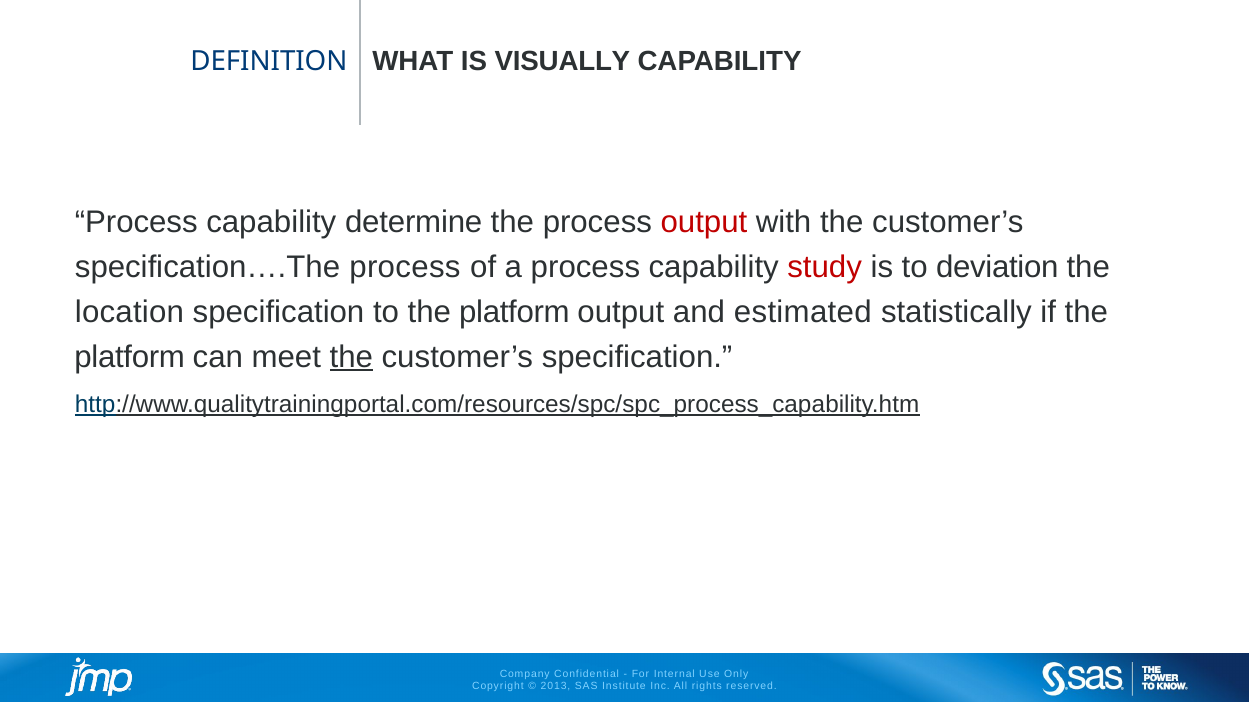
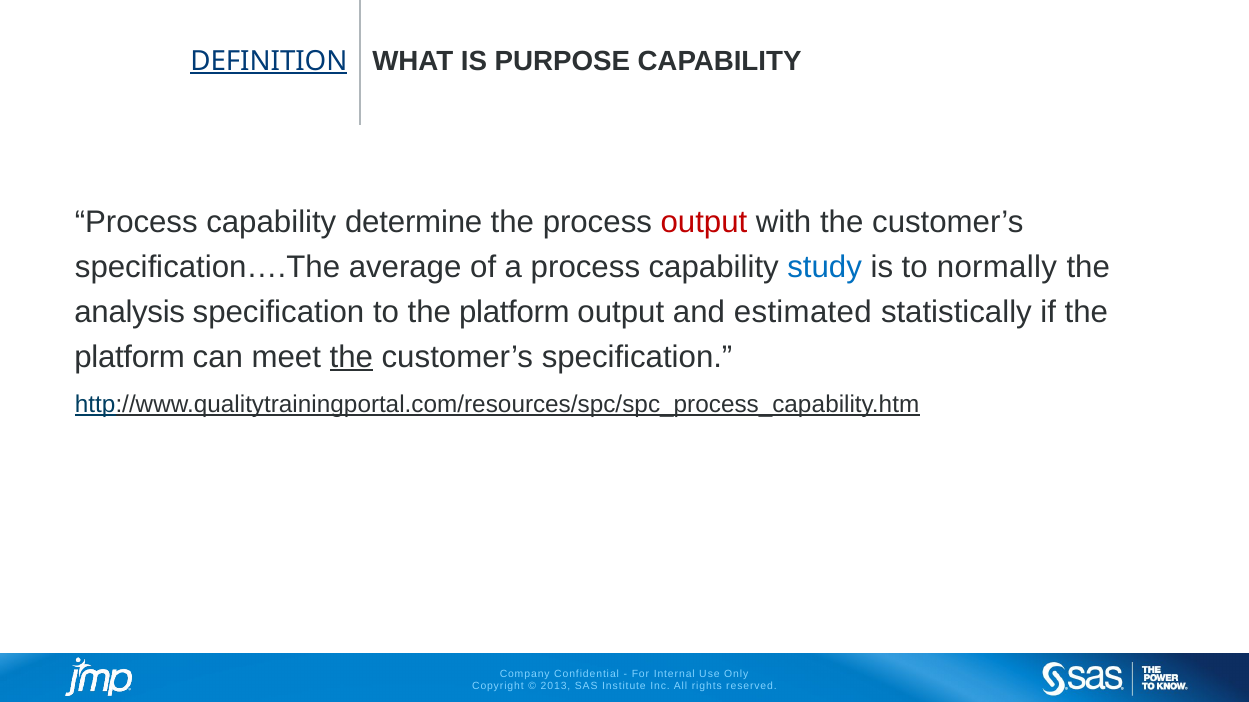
DEFINITION underline: none -> present (269, 61)
VISUALLY: VISUALLY -> PURPOSE (562, 61)
specification….The process: process -> average (405, 267)
study colour: red -> blue (825, 267)
deviation: deviation -> normally (997, 267)
location: location -> analysis (130, 312)
